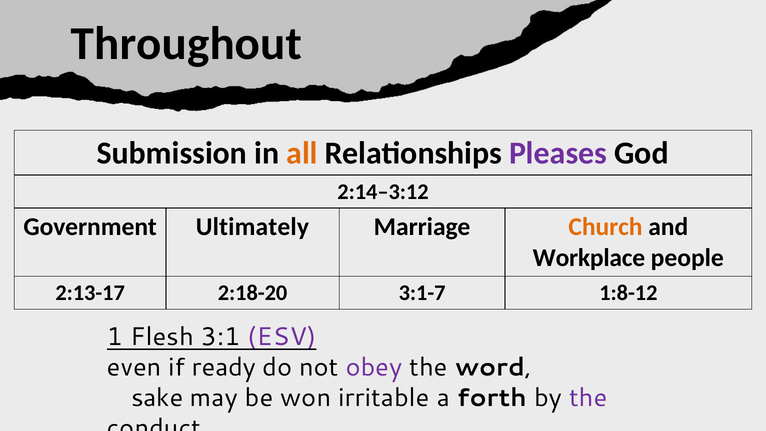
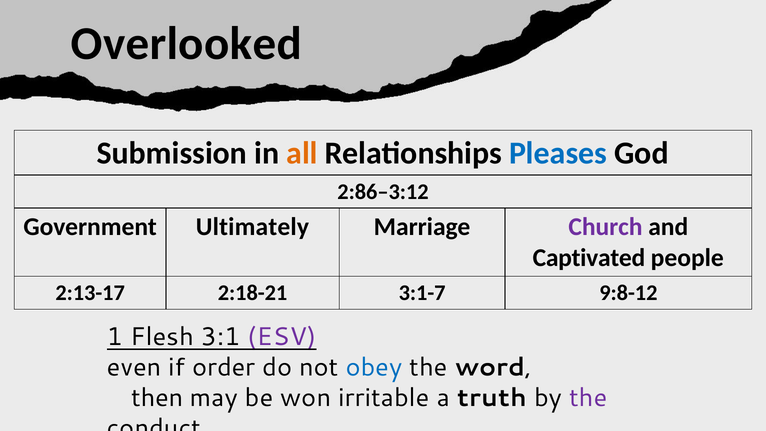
Throughout: Throughout -> Overlooked (186, 44)
Pleases colour: purple -> blue (558, 153)
2:14–3:12: 2:14–3:12 -> 2:86–3:12 (383, 192)
Church colour: orange -> purple (605, 227)
Workplace: Workplace -> Captivated (589, 258)
2:18-20: 2:18-20 -> 2:18-21 (253, 293)
1:8-12: 1:8-12 -> 9:8-12 (628, 293)
ready: ready -> order (224, 367)
obey colour: purple -> blue (374, 367)
sake: sake -> then (157, 398)
forth: forth -> truth (492, 398)
